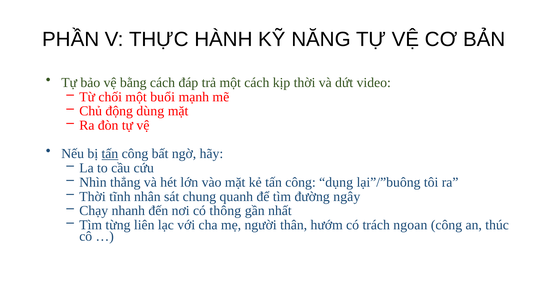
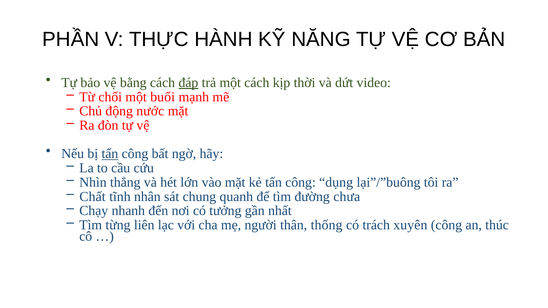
đáp underline: none -> present (188, 83)
dùng: dùng -> nước (150, 111)
Thời: Thời -> Chất (92, 197)
ngây: ngây -> chưa (347, 197)
thông: thông -> tưởng (225, 211)
hướm: hướm -> thống (327, 225)
ngoan: ngoan -> xuyên (410, 225)
